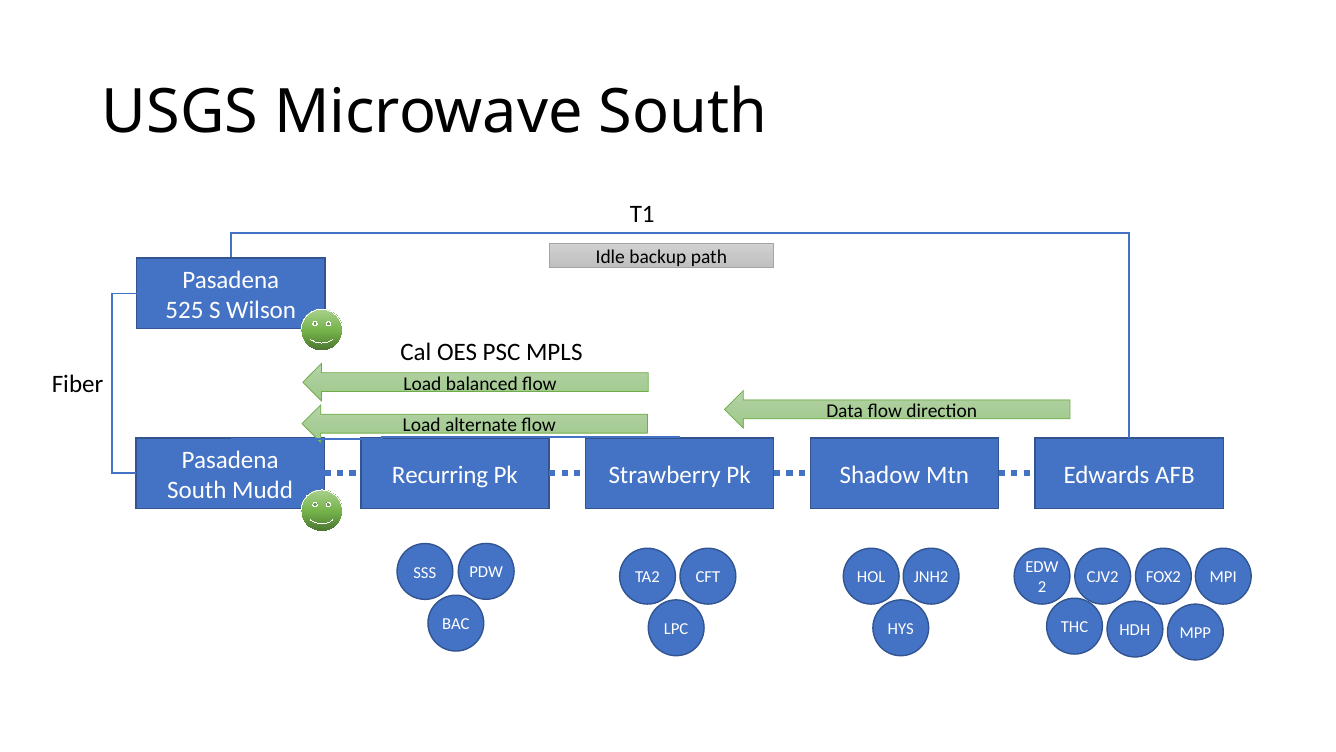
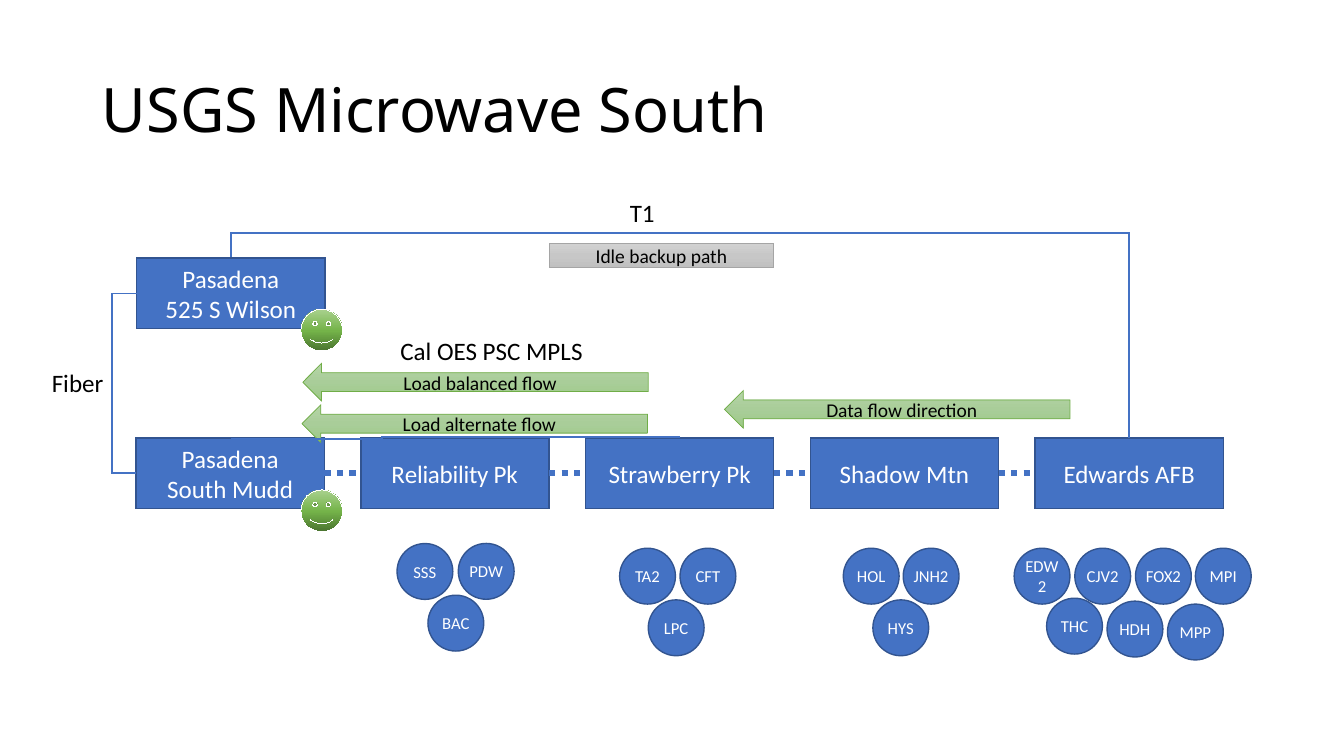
Recurring: Recurring -> Reliability (440, 475)
